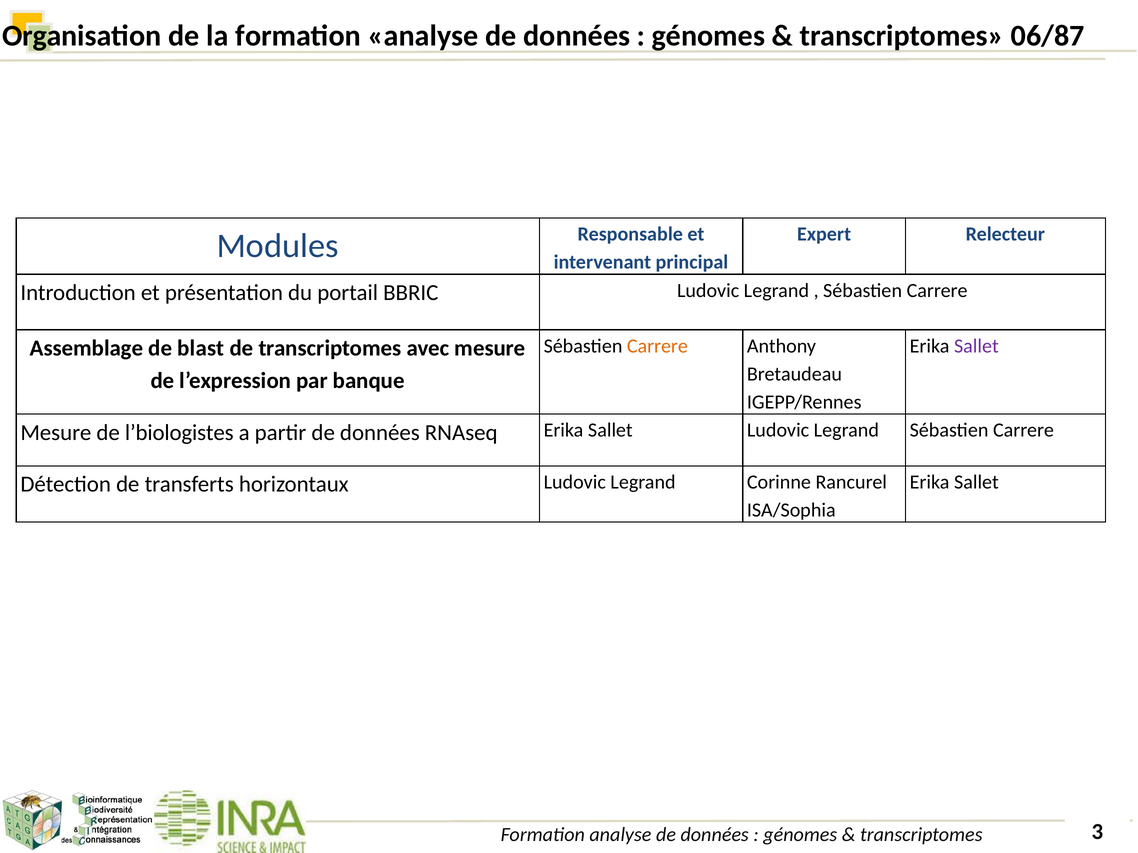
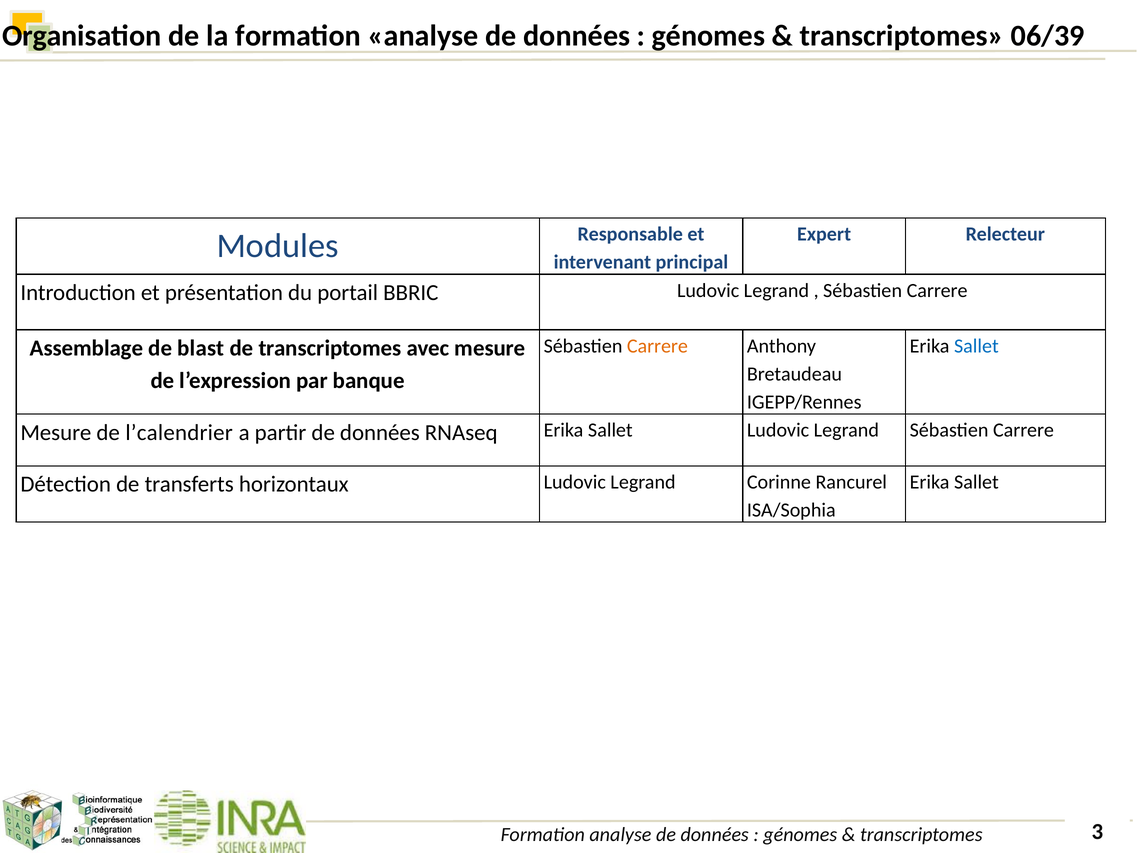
06/87: 06/87 -> 06/39 (1048, 36)
Sallet colour: purple -> blue (976, 346)
l’biologistes: l’biologistes -> l’calendrier (179, 433)
